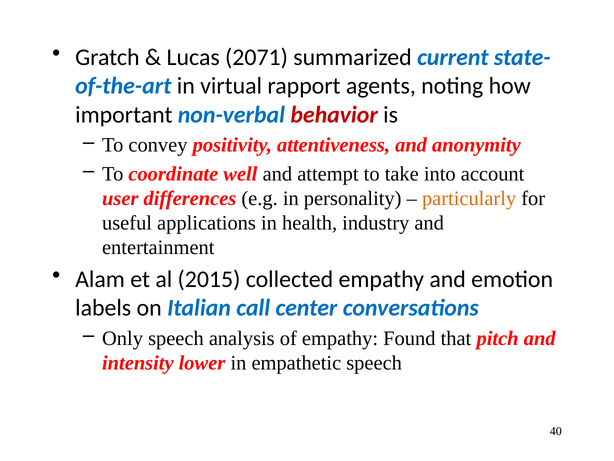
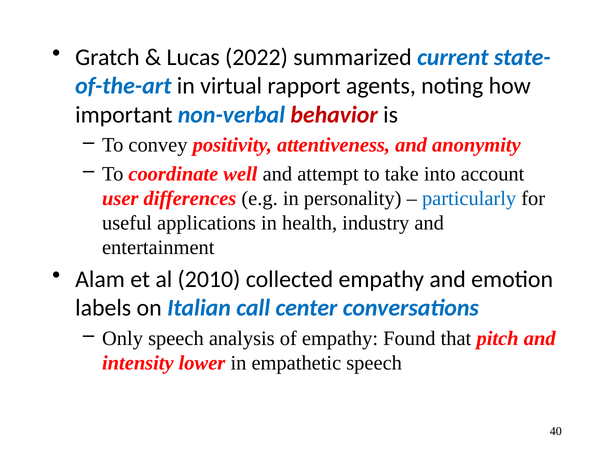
2071: 2071 -> 2022 (257, 57)
particularly colour: orange -> blue (469, 198)
2015: 2015 -> 2010 (209, 279)
